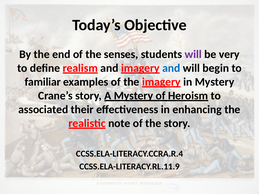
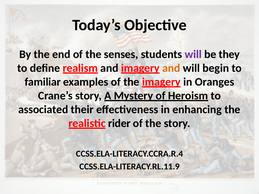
very: very -> they (229, 54)
and colour: blue -> orange (171, 68)
in Mystery: Mystery -> Oranges (215, 82)
note: note -> rider (119, 123)
